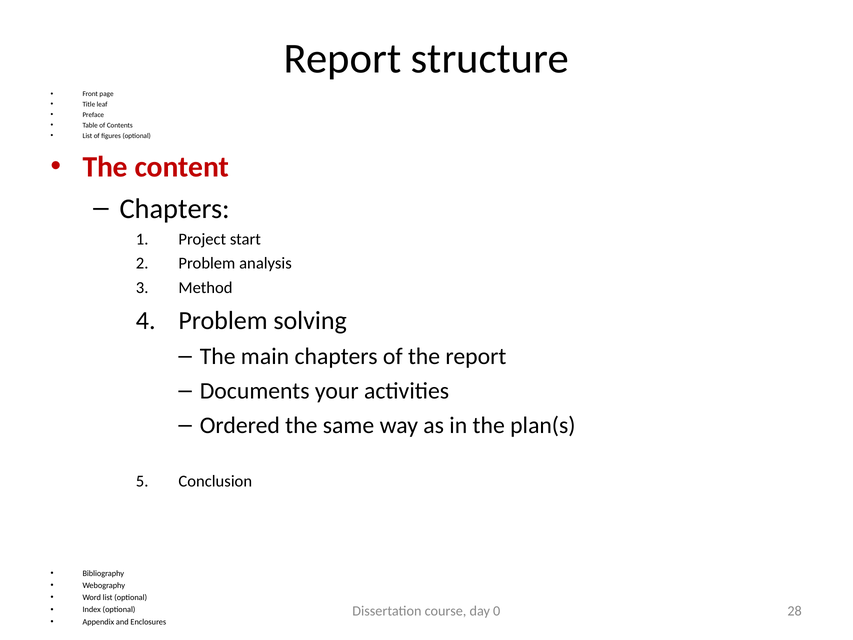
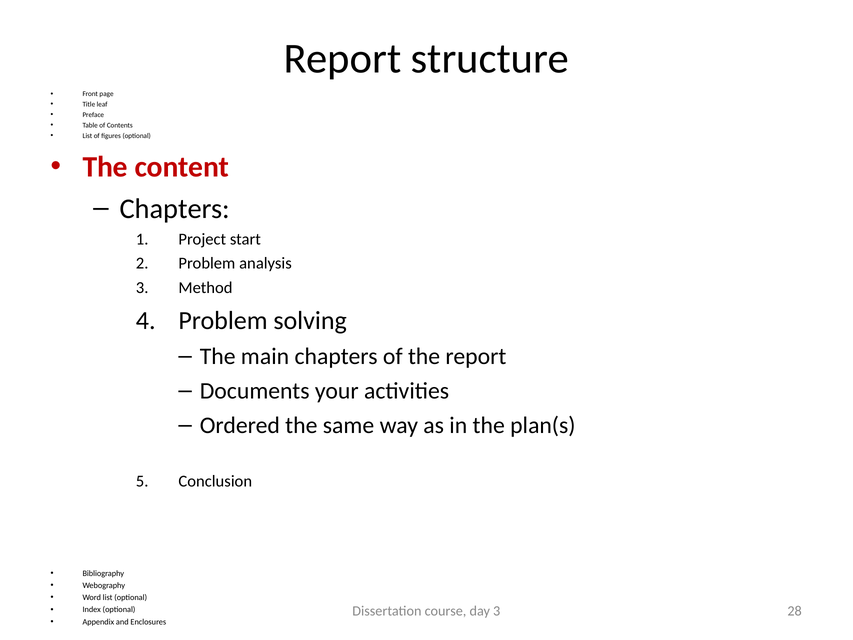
day 0: 0 -> 3 (497, 611)
